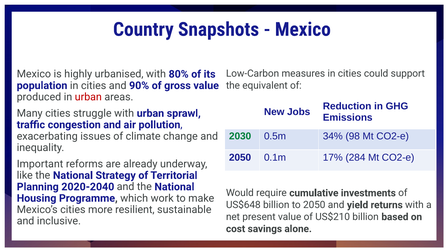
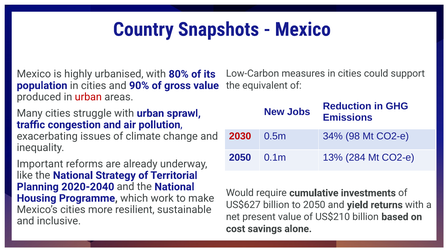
2030 colour: green -> red (240, 136)
17%: 17% -> 13% (333, 158)
US$648: US$648 -> US$627 (243, 205)
